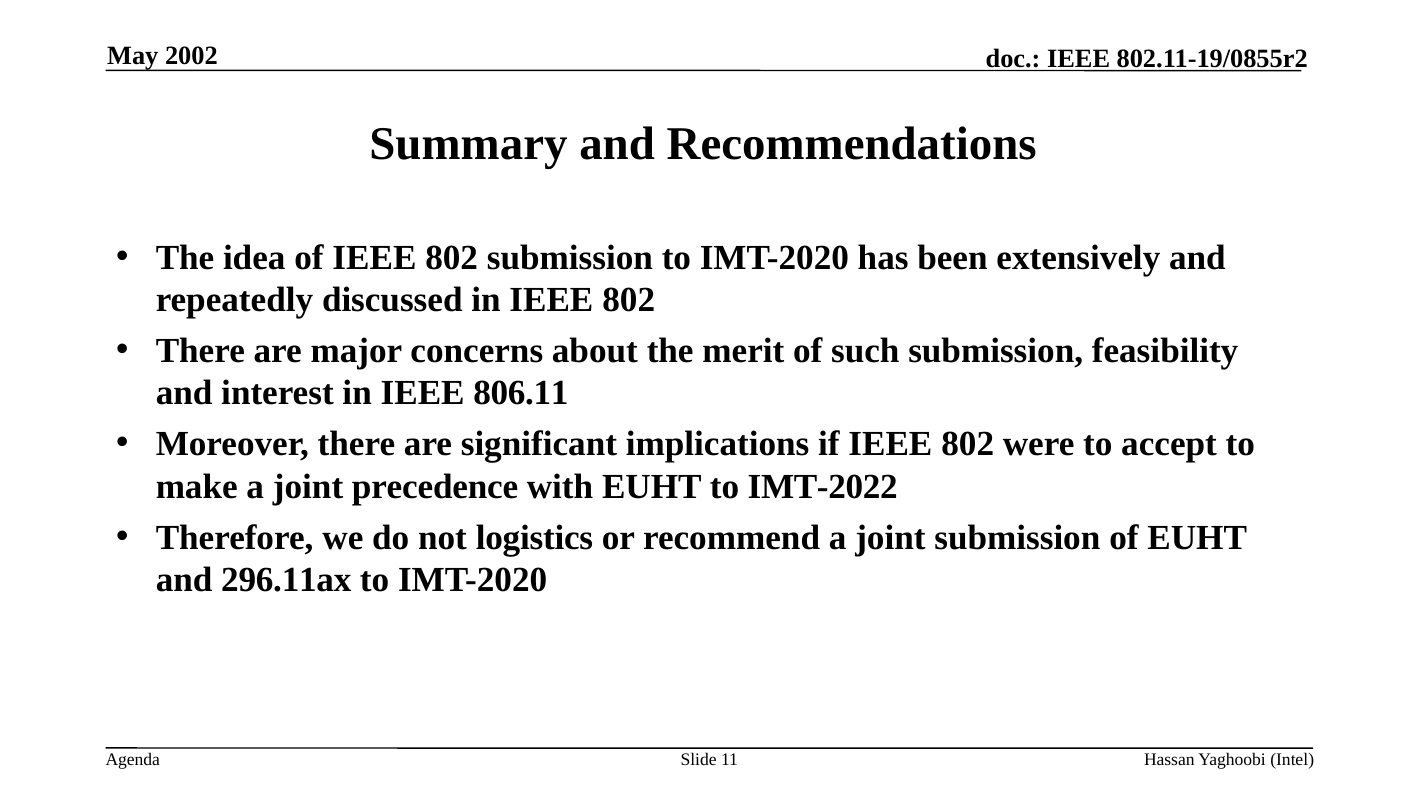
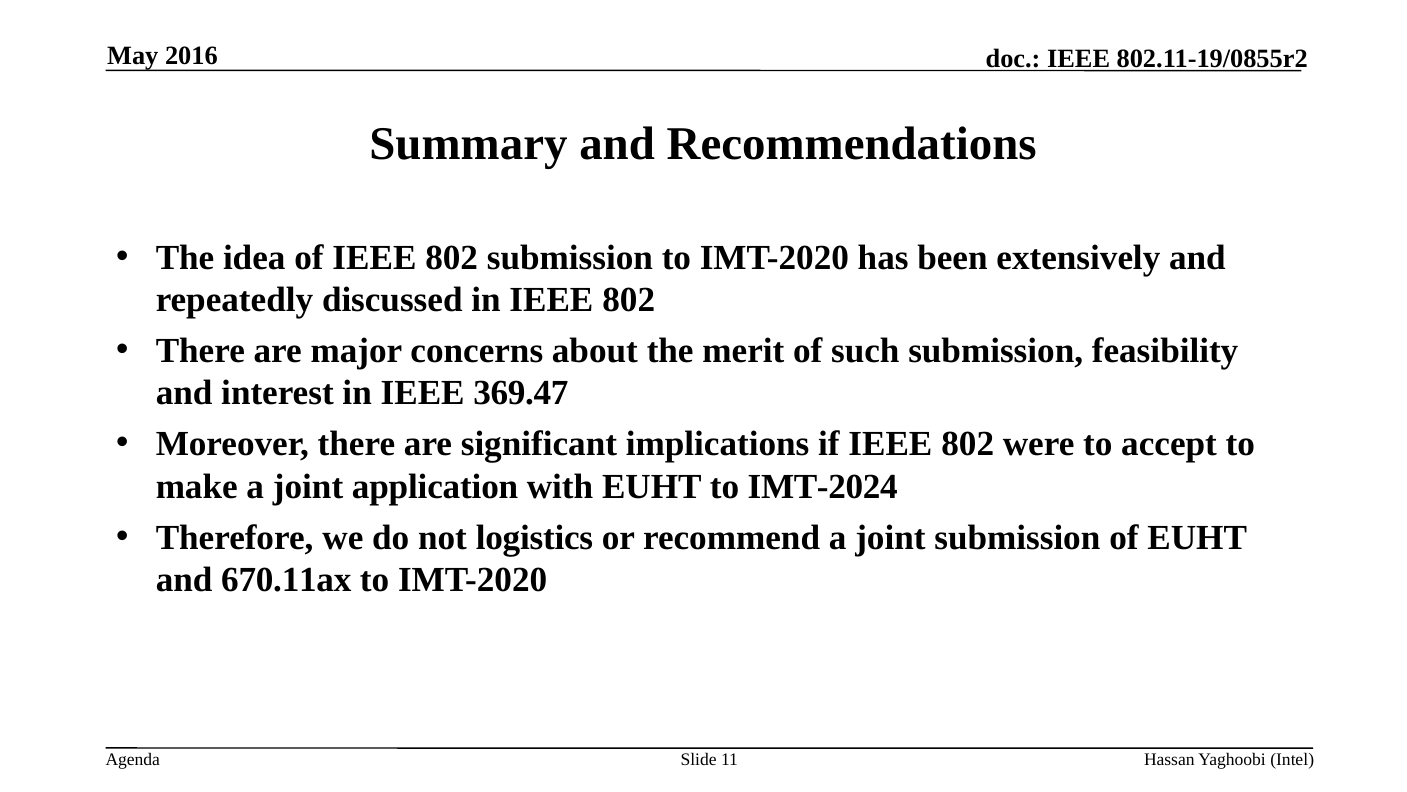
2002: 2002 -> 2016 (191, 56)
806.11: 806.11 -> 369.47 (521, 393)
precedence: precedence -> application (435, 486)
IMT-2022: IMT-2022 -> IMT-2024 (823, 486)
296.11ax: 296.11ax -> 670.11ax (286, 579)
